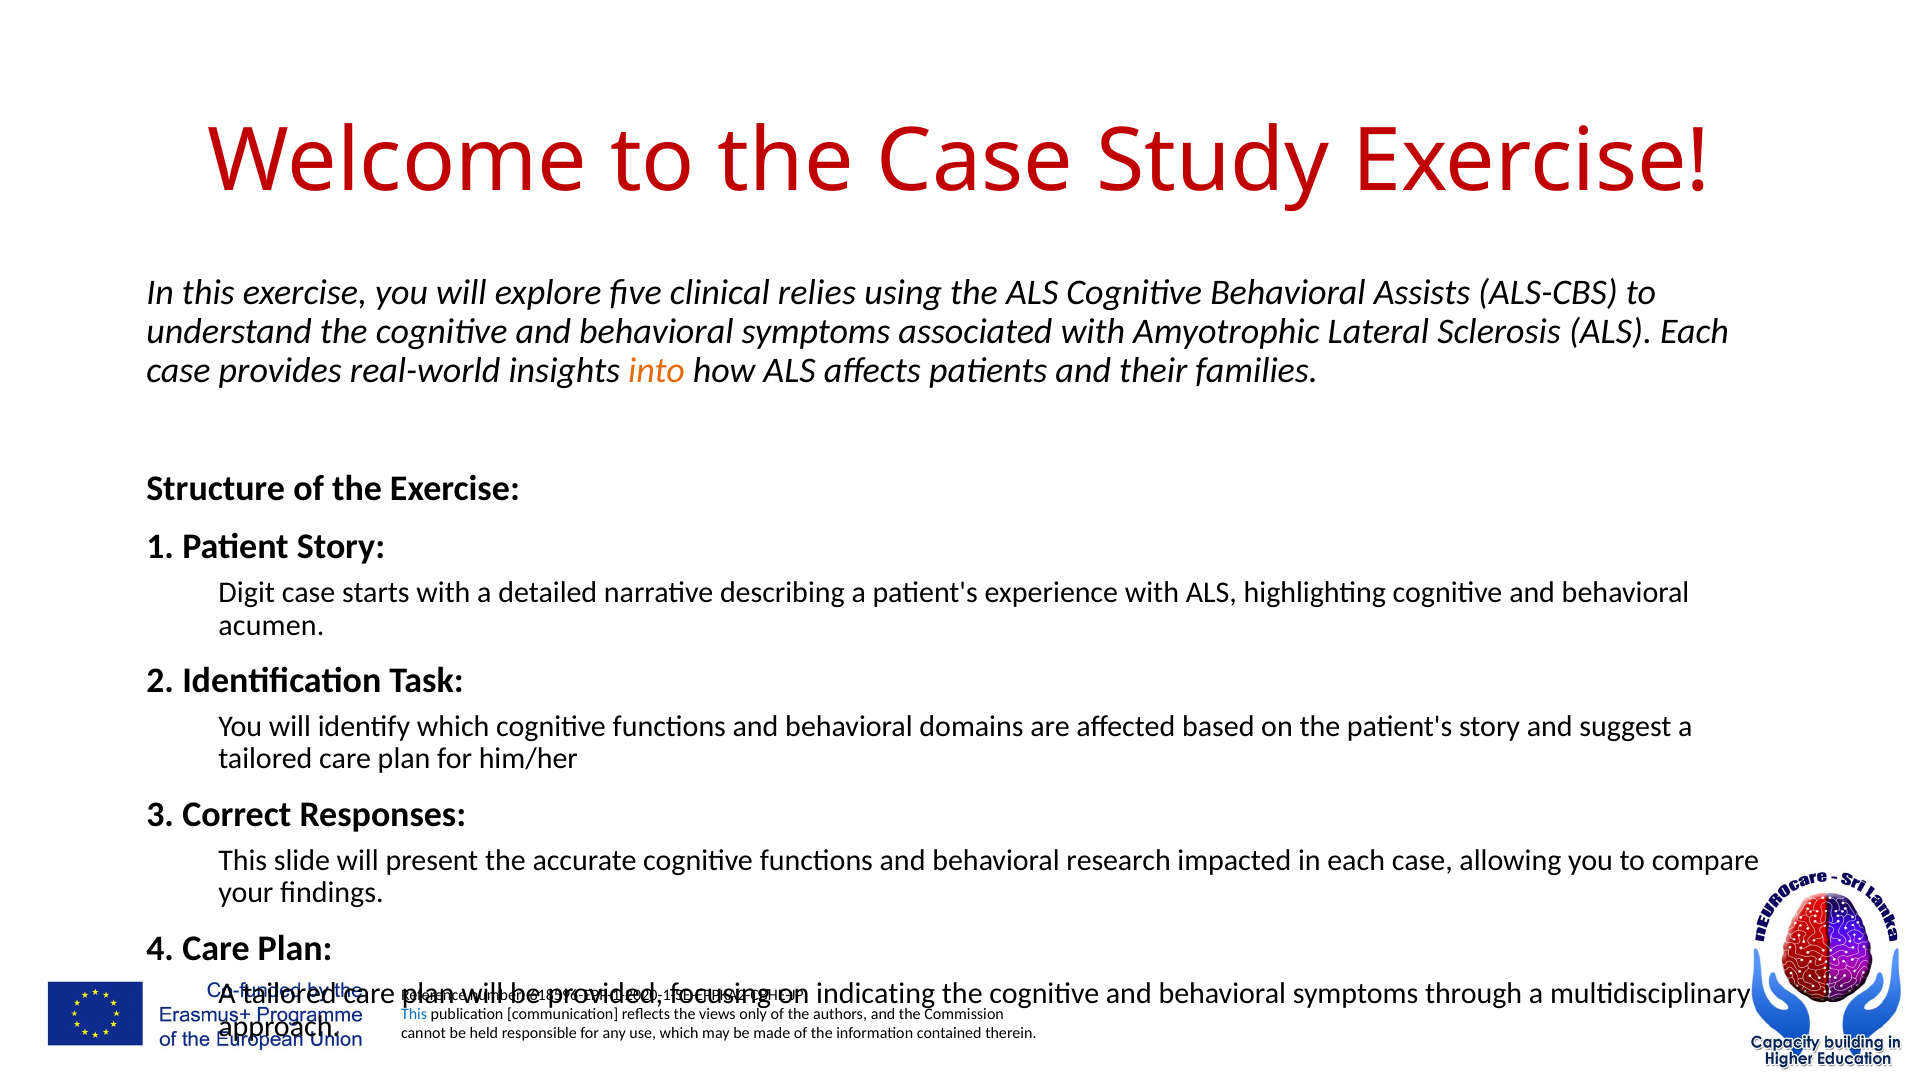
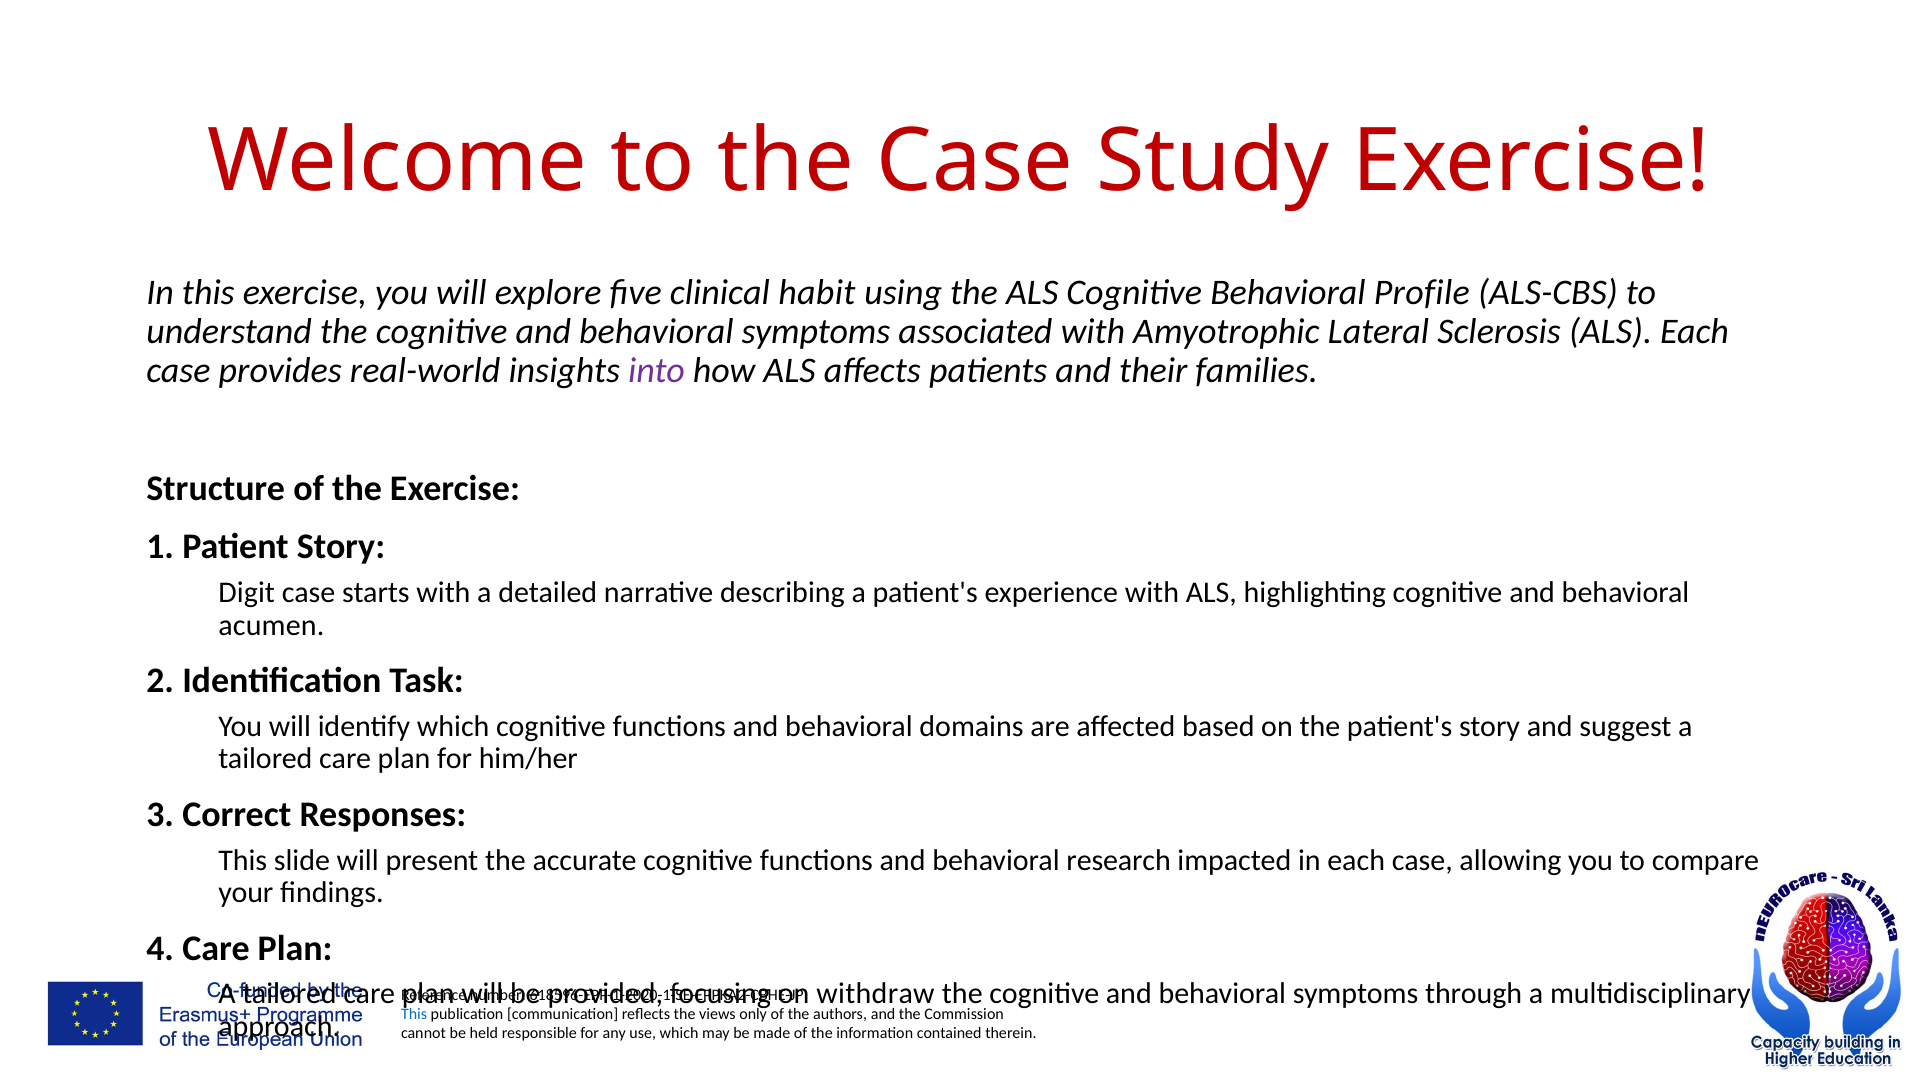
relies: relies -> habit (817, 293)
Assists: Assists -> Profile (1422, 293)
into colour: orange -> purple (657, 370)
indicating: indicating -> withdraw (876, 994)
